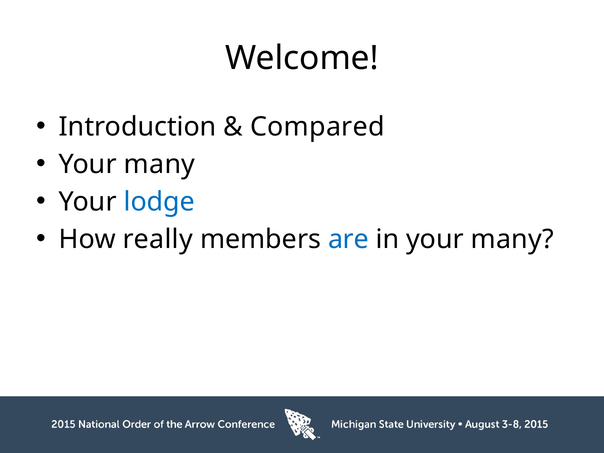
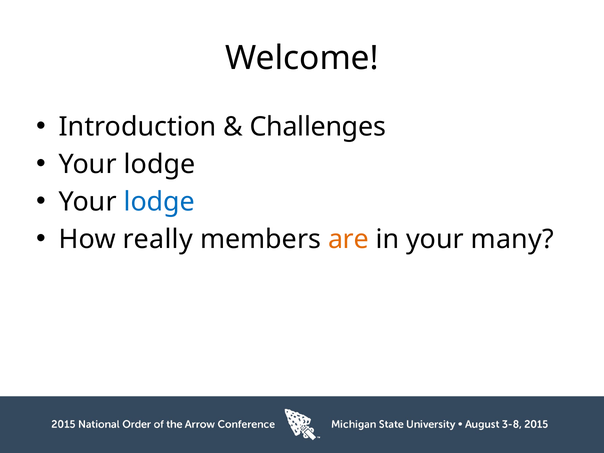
Compared: Compared -> Challenges (318, 127)
many: many -> lodge (160, 164)
are colour: blue -> orange (349, 239)
